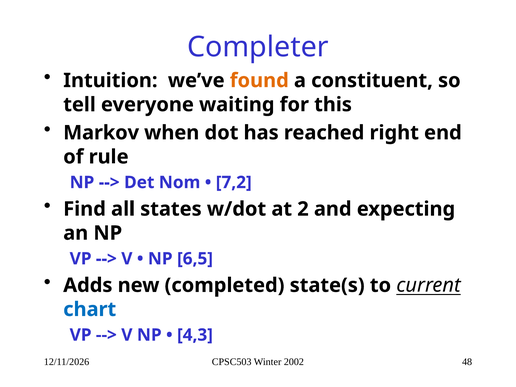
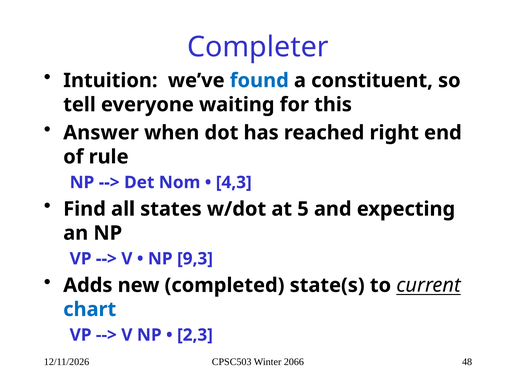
found colour: orange -> blue (259, 81)
Markov: Markov -> Answer (101, 133)
7,2: 7,2 -> 4,3 (234, 182)
2: 2 -> 5 (303, 209)
6,5: 6,5 -> 9,3 (195, 259)
4,3: 4,3 -> 2,3 (195, 335)
2002: 2002 -> 2066 (294, 362)
